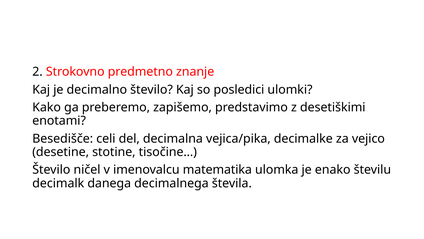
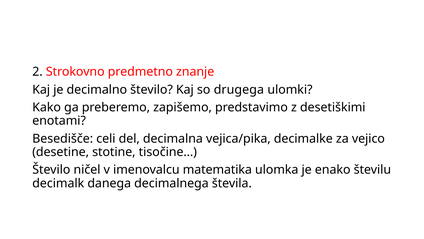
posledici: posledici -> drugega (239, 89)
